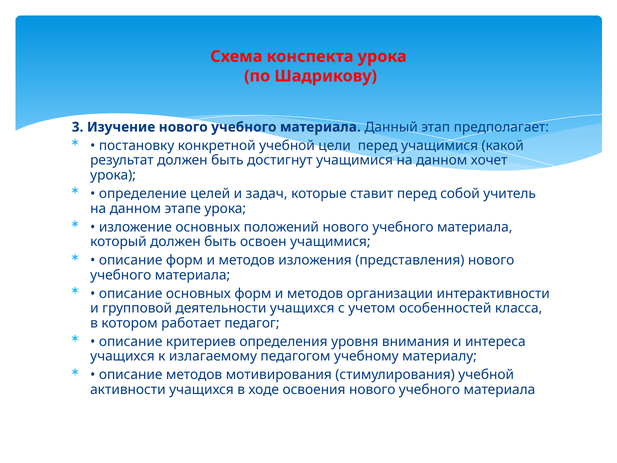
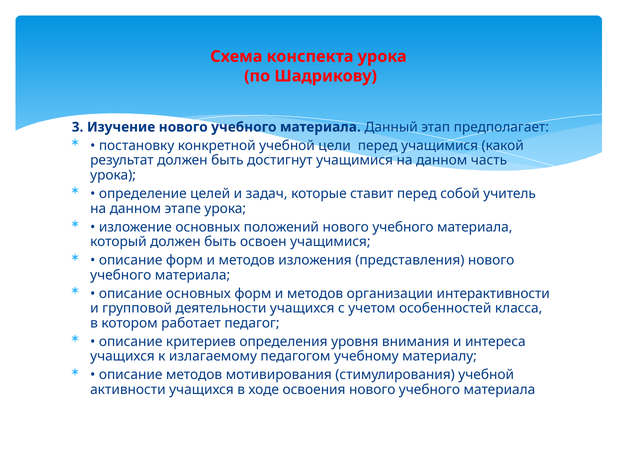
хочет: хочет -> часть (489, 160)
